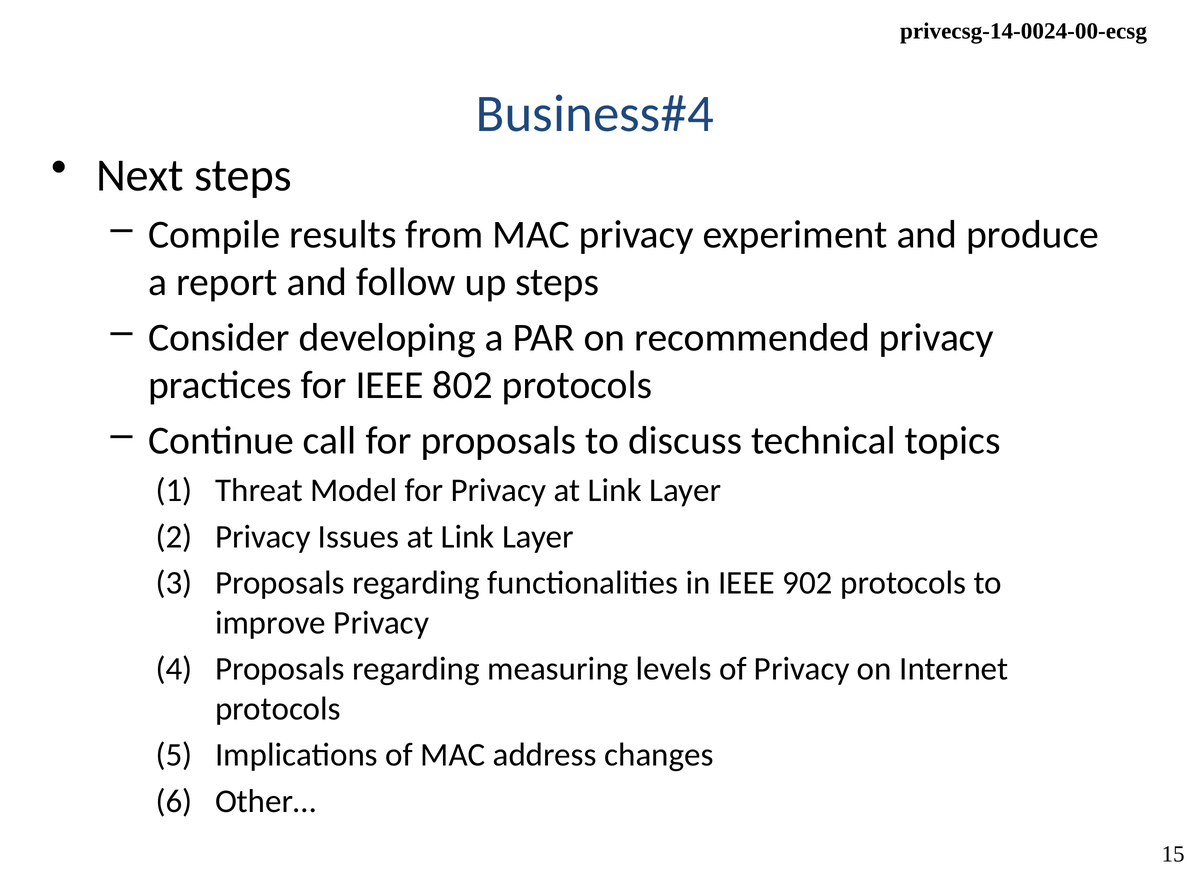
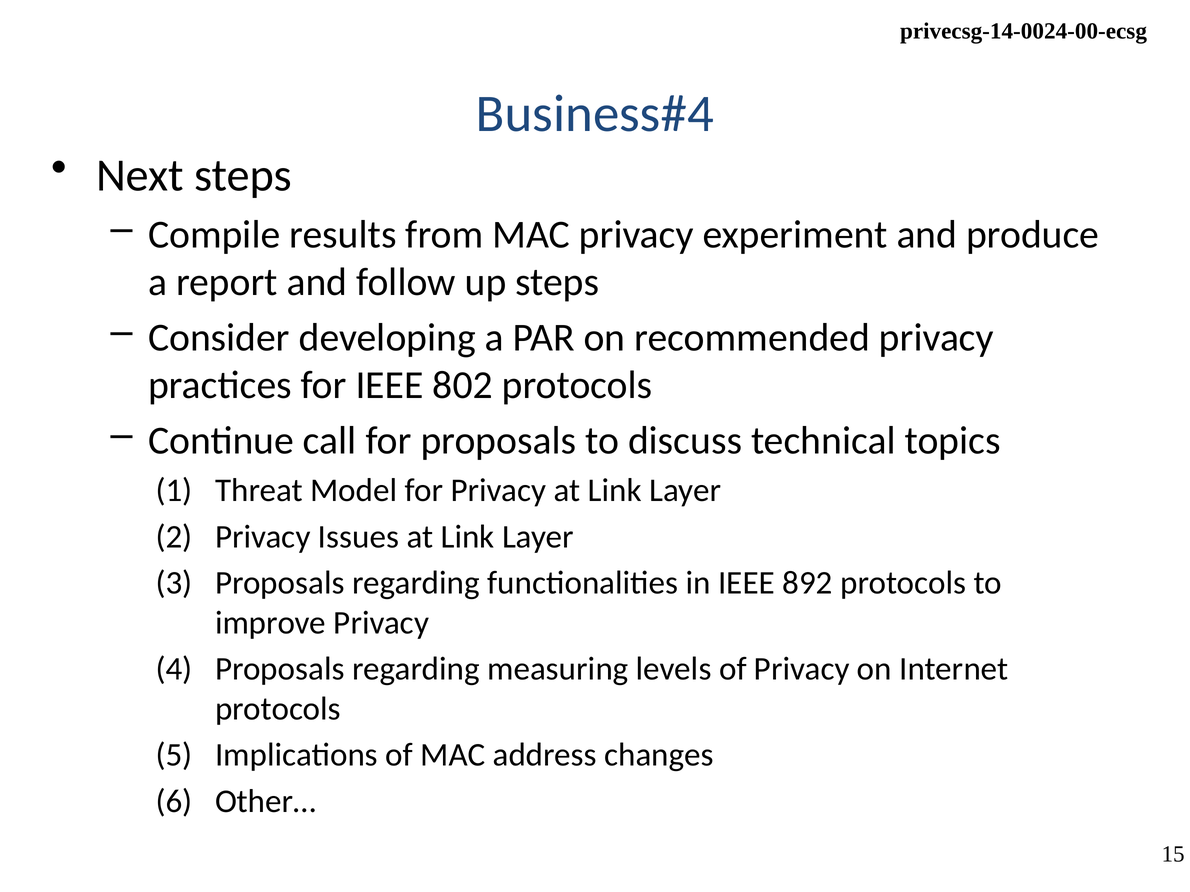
902: 902 -> 892 (808, 583)
